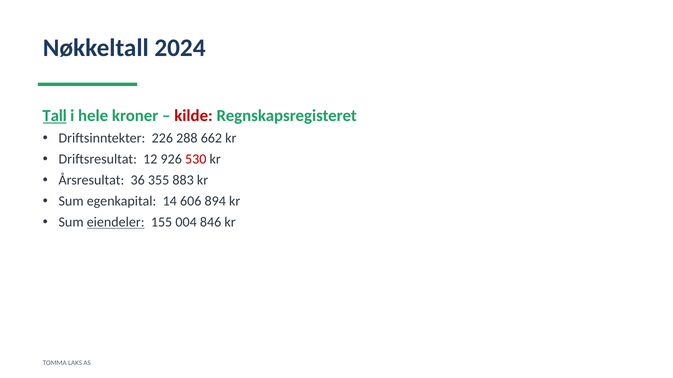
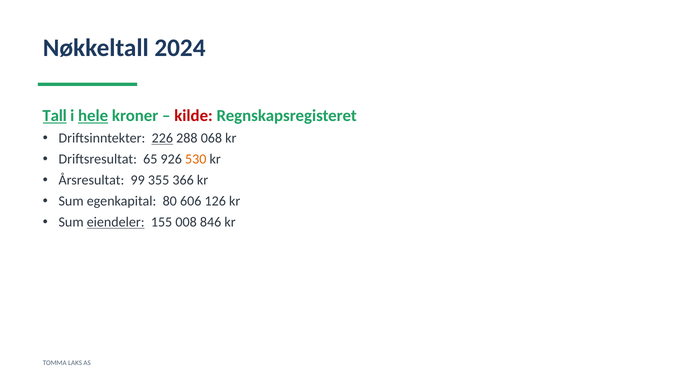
hele underline: none -> present (93, 116)
226 underline: none -> present (162, 138)
662: 662 -> 068 (211, 138)
12: 12 -> 65 (150, 159)
530 colour: red -> orange (196, 159)
36: 36 -> 99 (138, 180)
883: 883 -> 366 (183, 180)
14: 14 -> 80 (170, 202)
894: 894 -> 126 (215, 202)
004: 004 -> 008 (186, 223)
